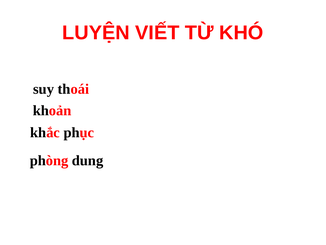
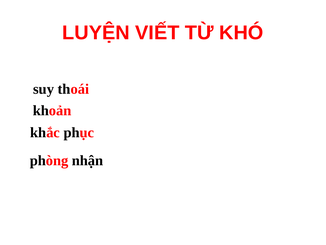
dung: dung -> nhận (88, 160)
